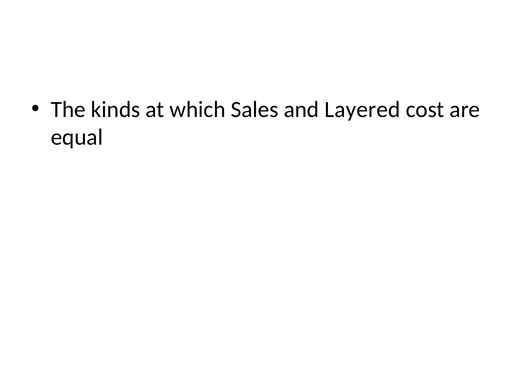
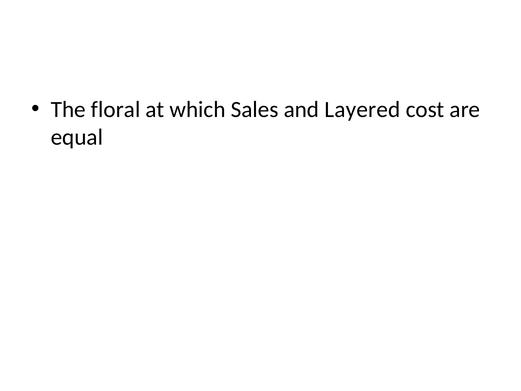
kinds: kinds -> floral (116, 109)
